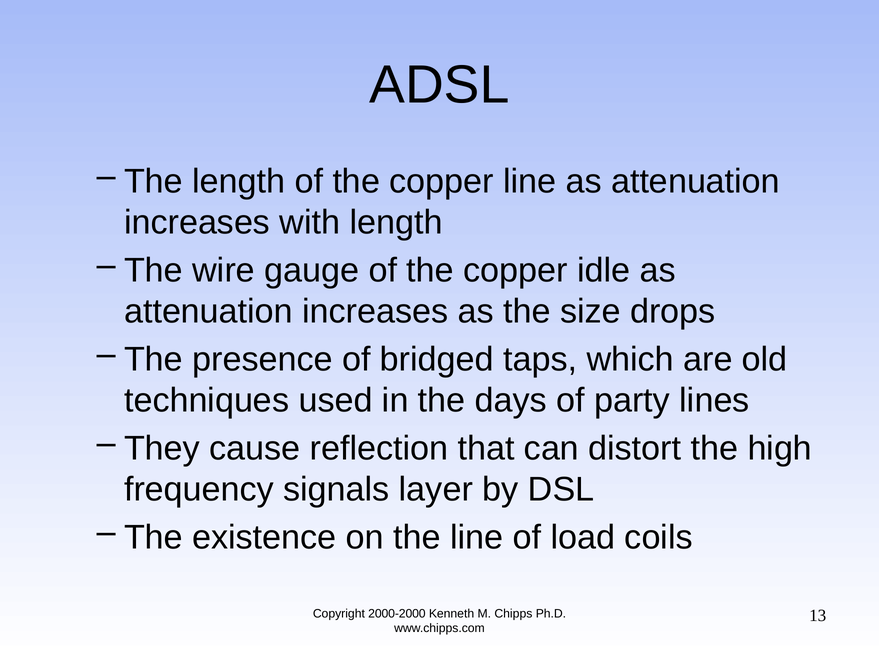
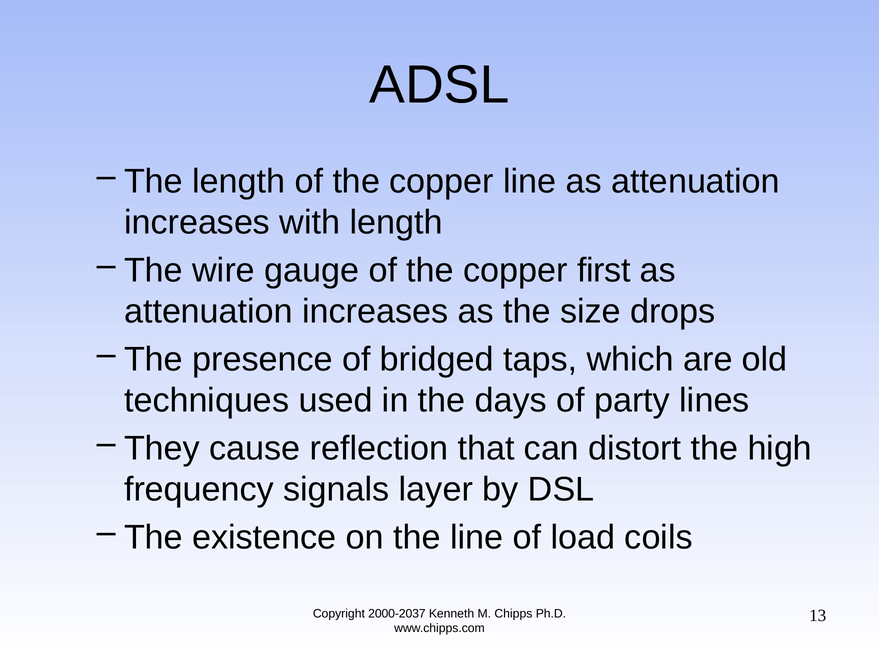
idle: idle -> first (604, 270)
2000-2000: 2000-2000 -> 2000-2037 (397, 613)
